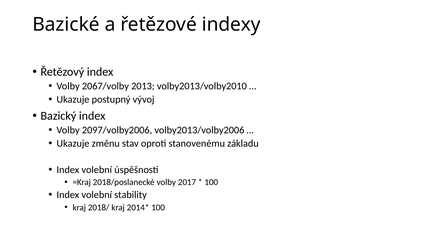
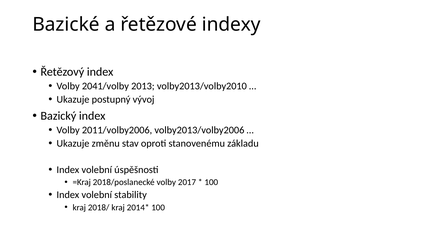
2067/volby: 2067/volby -> 2041/volby (105, 86)
2097/volby2006: 2097/volby2006 -> 2011/volby2006 (117, 130)
